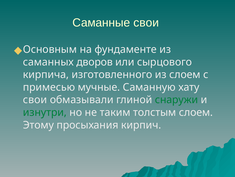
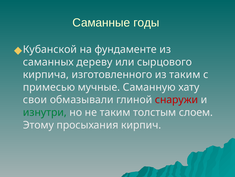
Саманные свои: свои -> годы (146, 23)
Основным: Основным -> Кубанской (50, 49)
дворов: дворов -> дереву (94, 62)
из слоем: слоем -> таким (185, 74)
снаружи colour: green -> red (177, 99)
